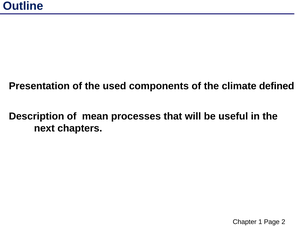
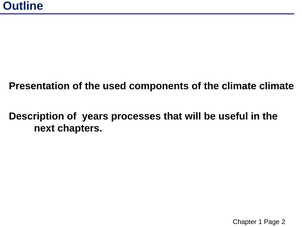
climate defined: defined -> climate (277, 86)
mean: mean -> years (95, 116)
